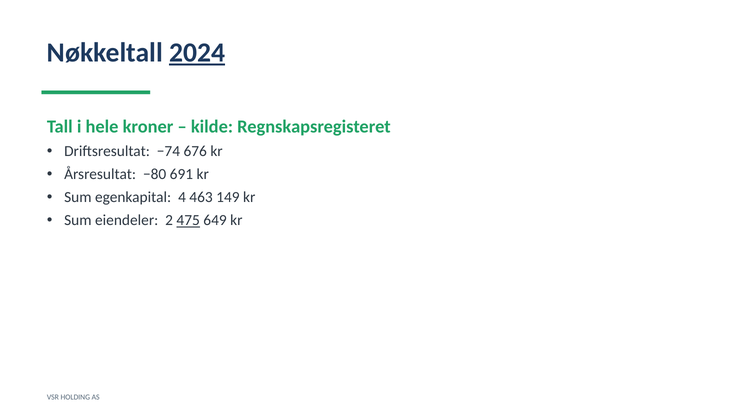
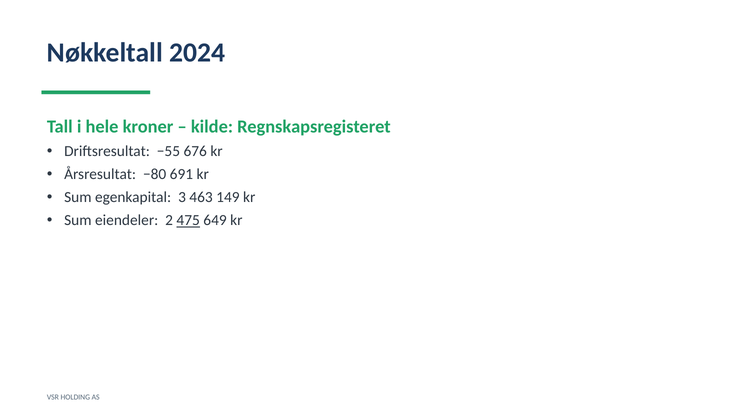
2024 underline: present -> none (197, 53)
−74: −74 -> −55 (168, 152)
4: 4 -> 3 (182, 198)
